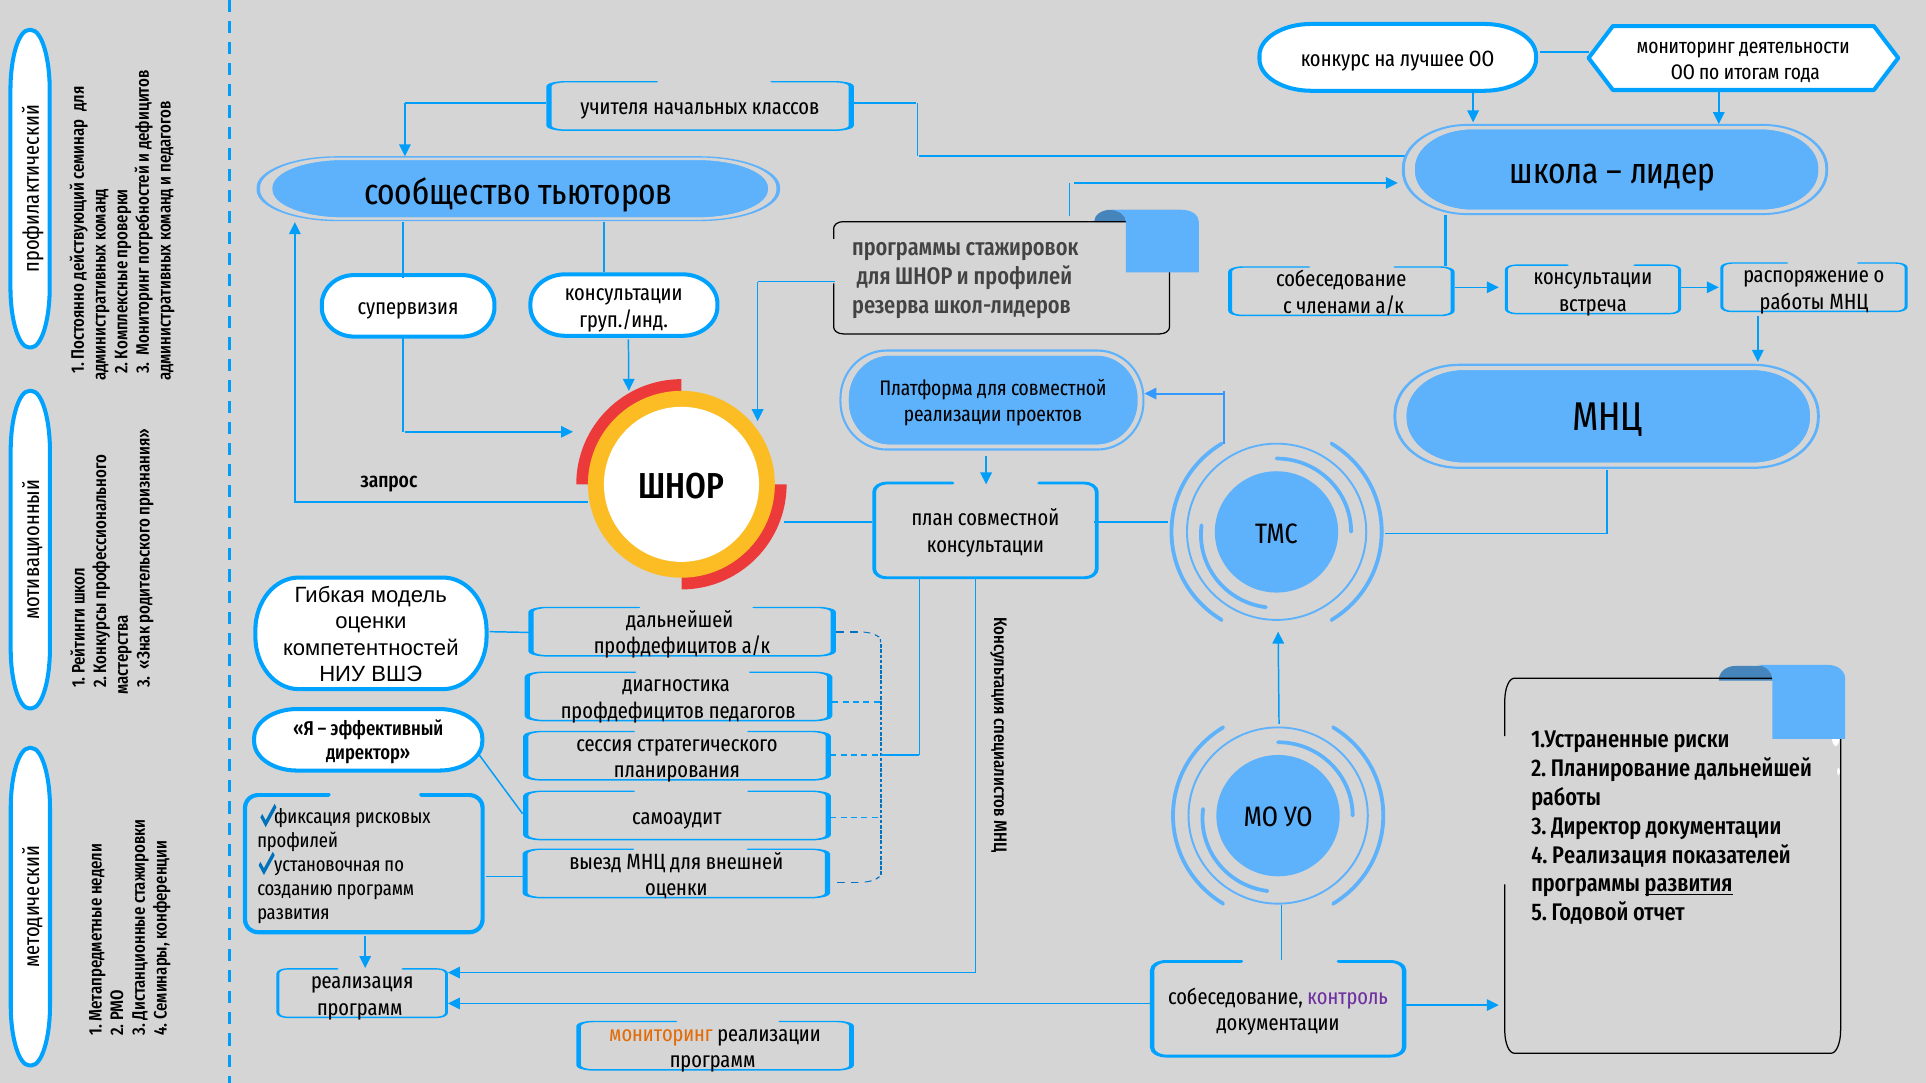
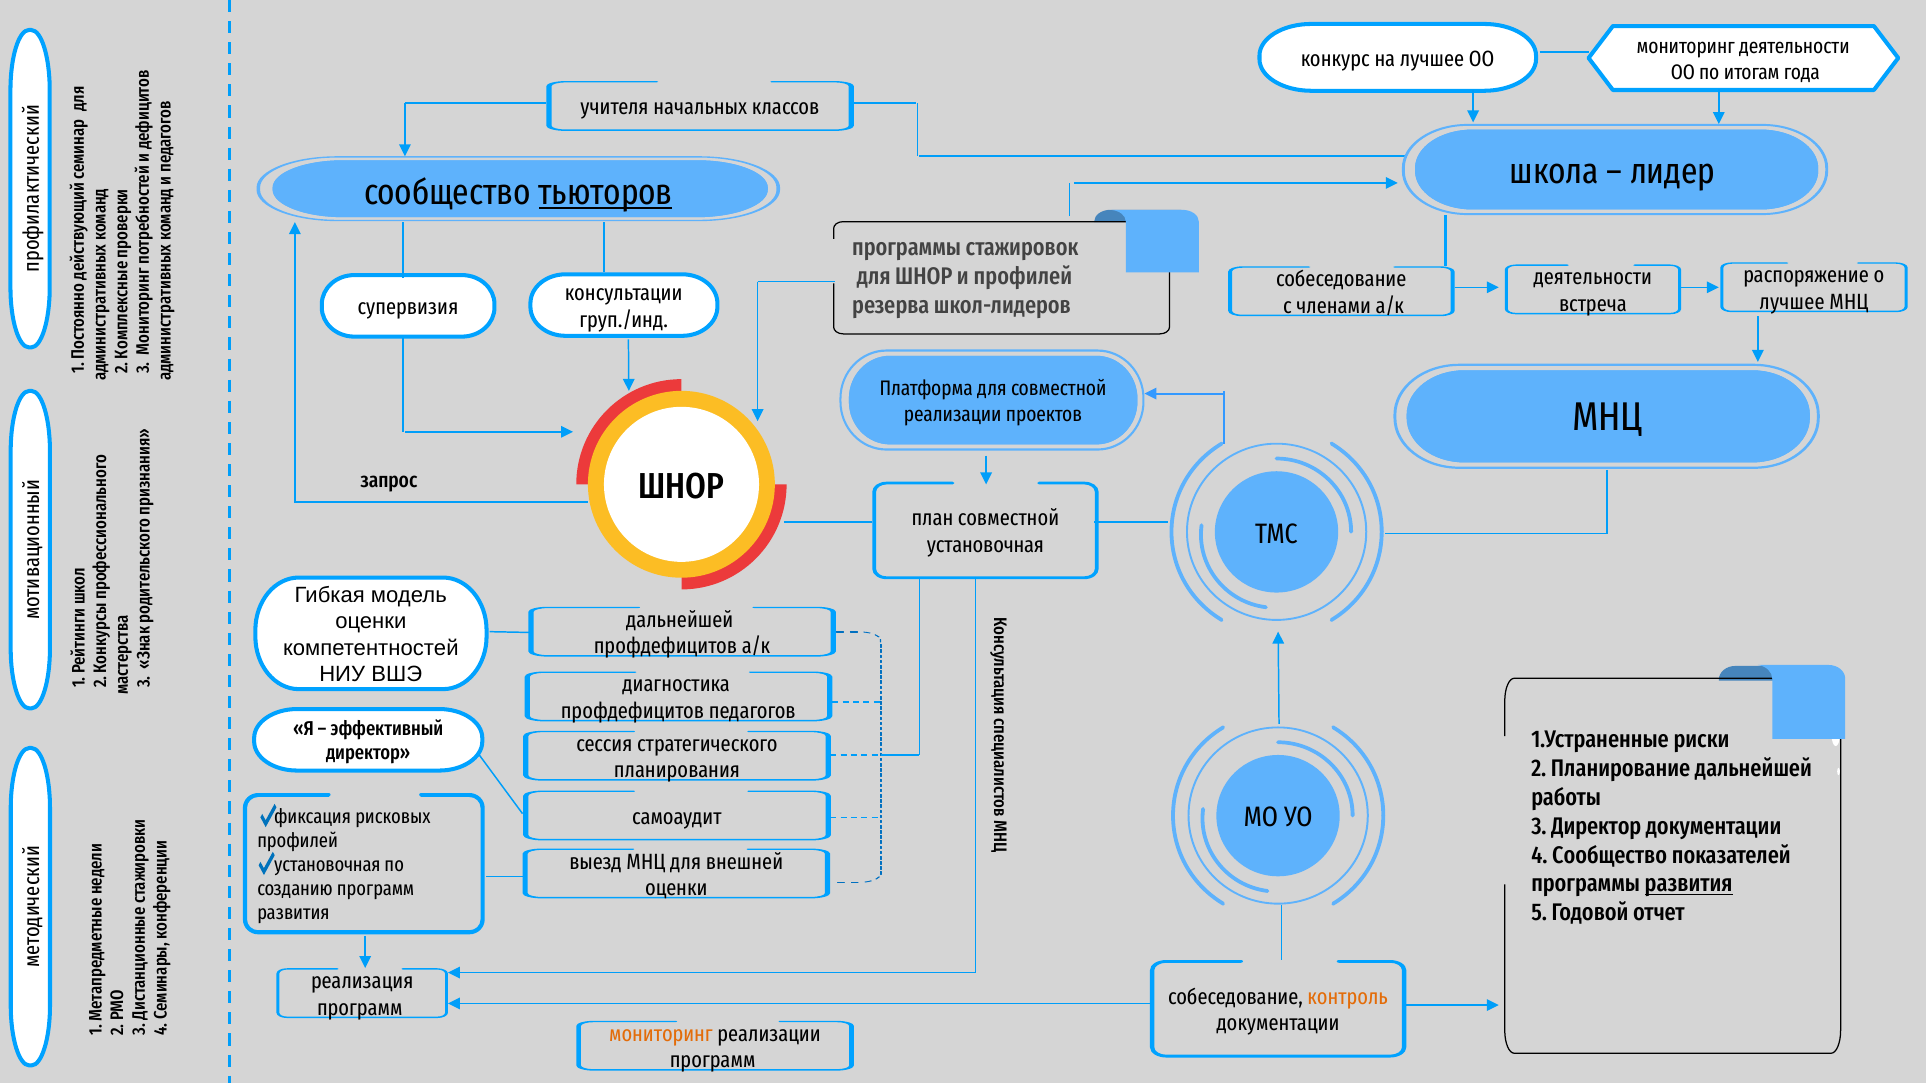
тьюторов underline: none -> present (606, 192)
консультации: консультации -> деятельности (1593, 278)
работы: работы -> лучшее (1792, 302)
консультации: консультации -> установочная (985, 545)
4 Реализация: Реализация -> Сообщество (1610, 855)
контроль colour: purple -> orange (1348, 997)
